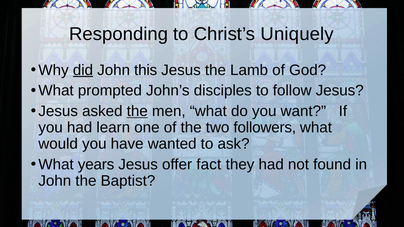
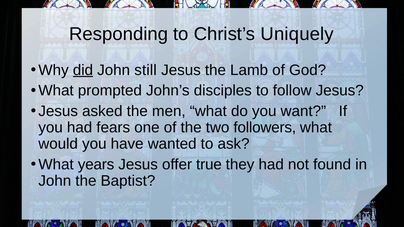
this: this -> still (146, 70)
the underline: present -> none (137, 111)
learn: learn -> fears (113, 128)
fact: fact -> true (209, 165)
